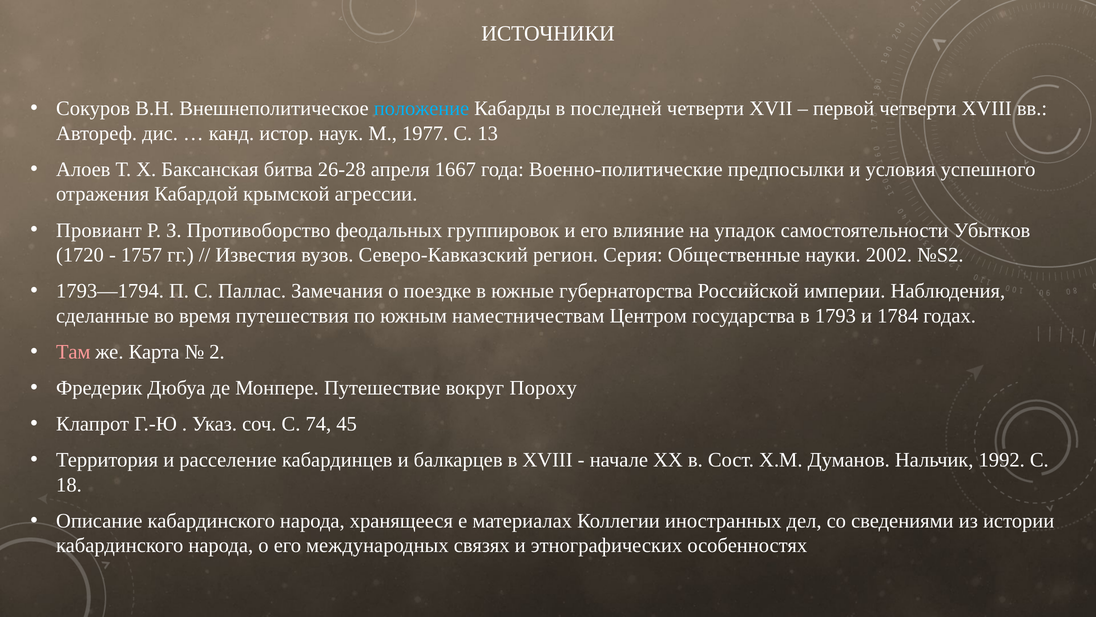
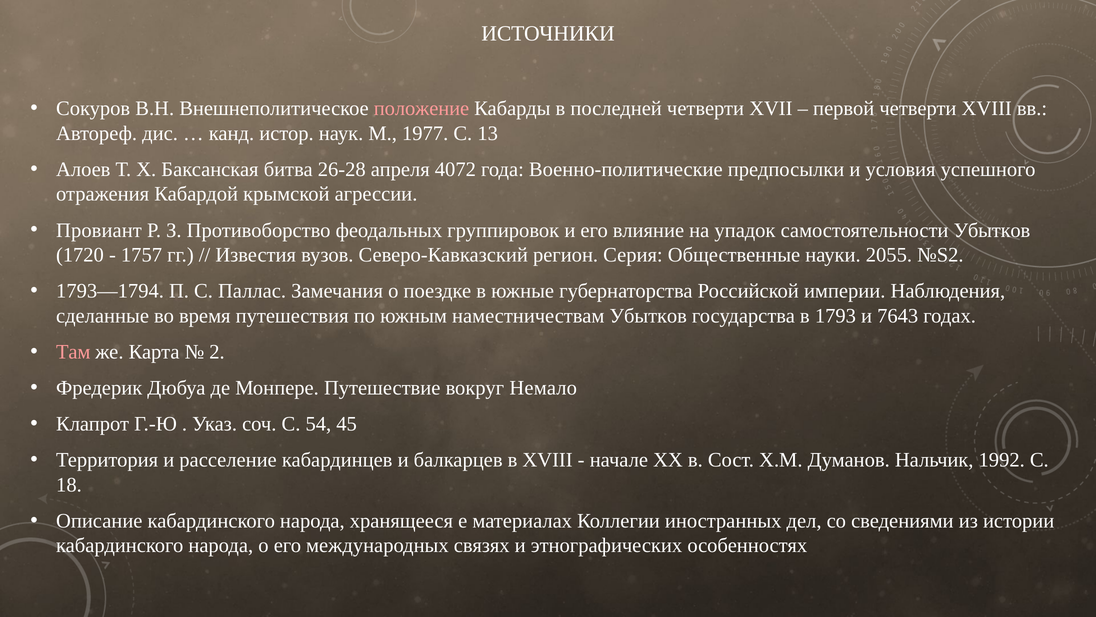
положение colour: light blue -> pink (421, 109)
1667: 1667 -> 4072 (455, 169)
2002: 2002 -> 2055 (889, 255)
наместничествам Центром: Центром -> Убытков (648, 315)
1784: 1784 -> 7643 (898, 315)
Пороху: Пороху -> Немало (543, 388)
74: 74 -> 54 (318, 424)
